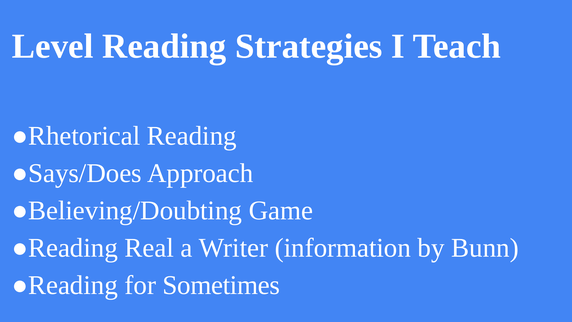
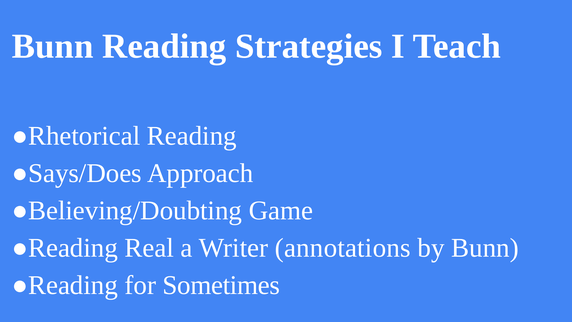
Level: Level -> Bunn (53, 46)
information: information -> annotations (343, 248)
